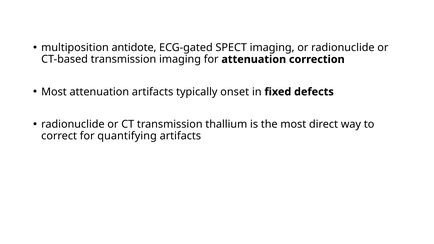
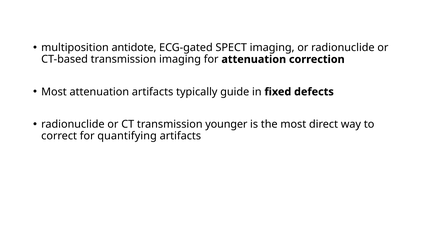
onset: onset -> guide (235, 92)
thallium: thallium -> younger (226, 124)
